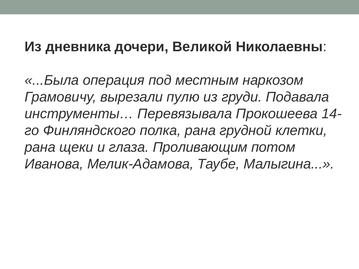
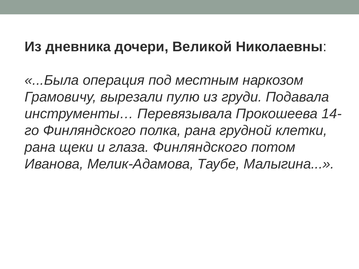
глаза Проливающим: Проливающим -> Финляндского (200, 147)
